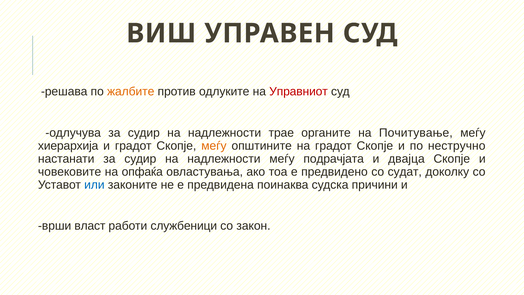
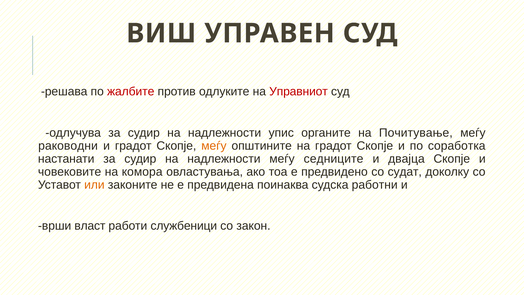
жалбите colour: orange -> red (131, 92)
трае: трае -> упис (281, 133)
хиерархија: хиерархија -> раководни (68, 146)
нестручно: нестручно -> соработка (457, 146)
подрачјата: подрачјата -> седниците (334, 159)
опфаќа: опфаќа -> комора (142, 172)
или colour: blue -> orange (94, 185)
причини: причини -> работни (375, 185)
